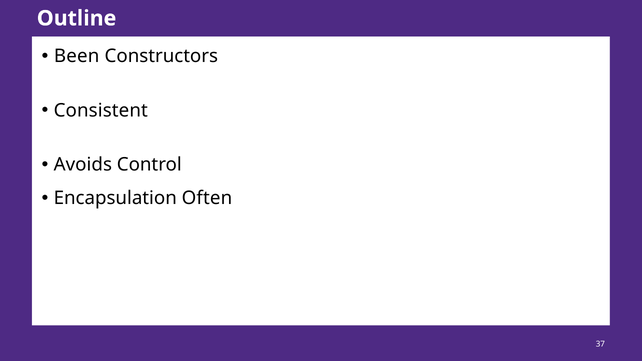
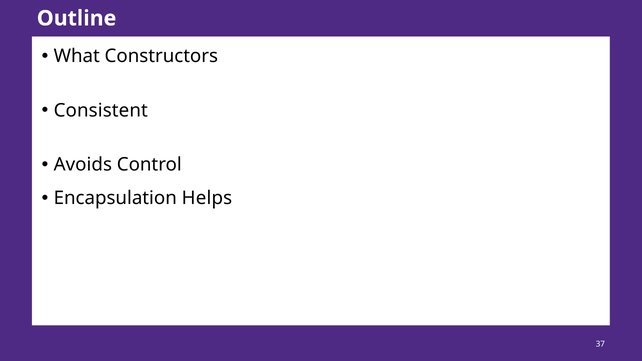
Been: Been -> What (77, 56)
Often: Often -> Helps (207, 198)
